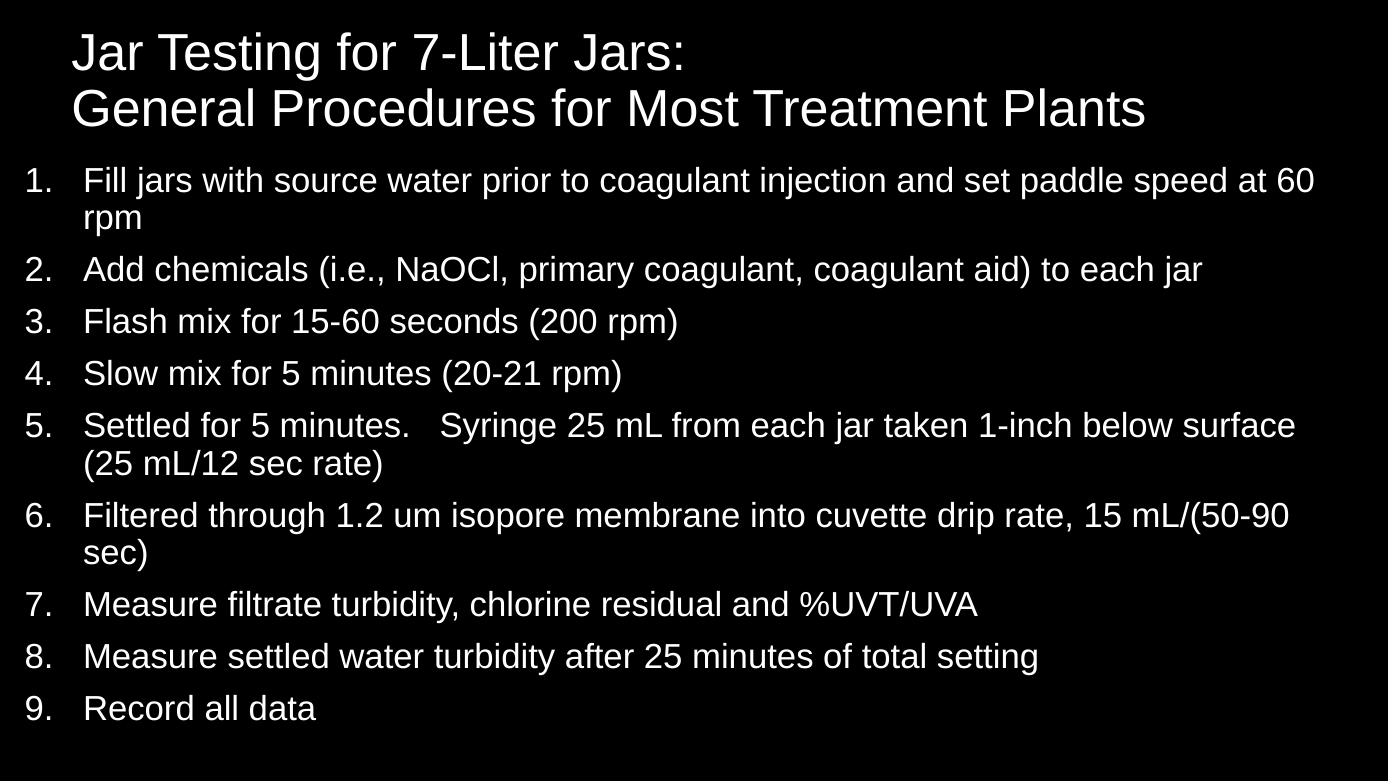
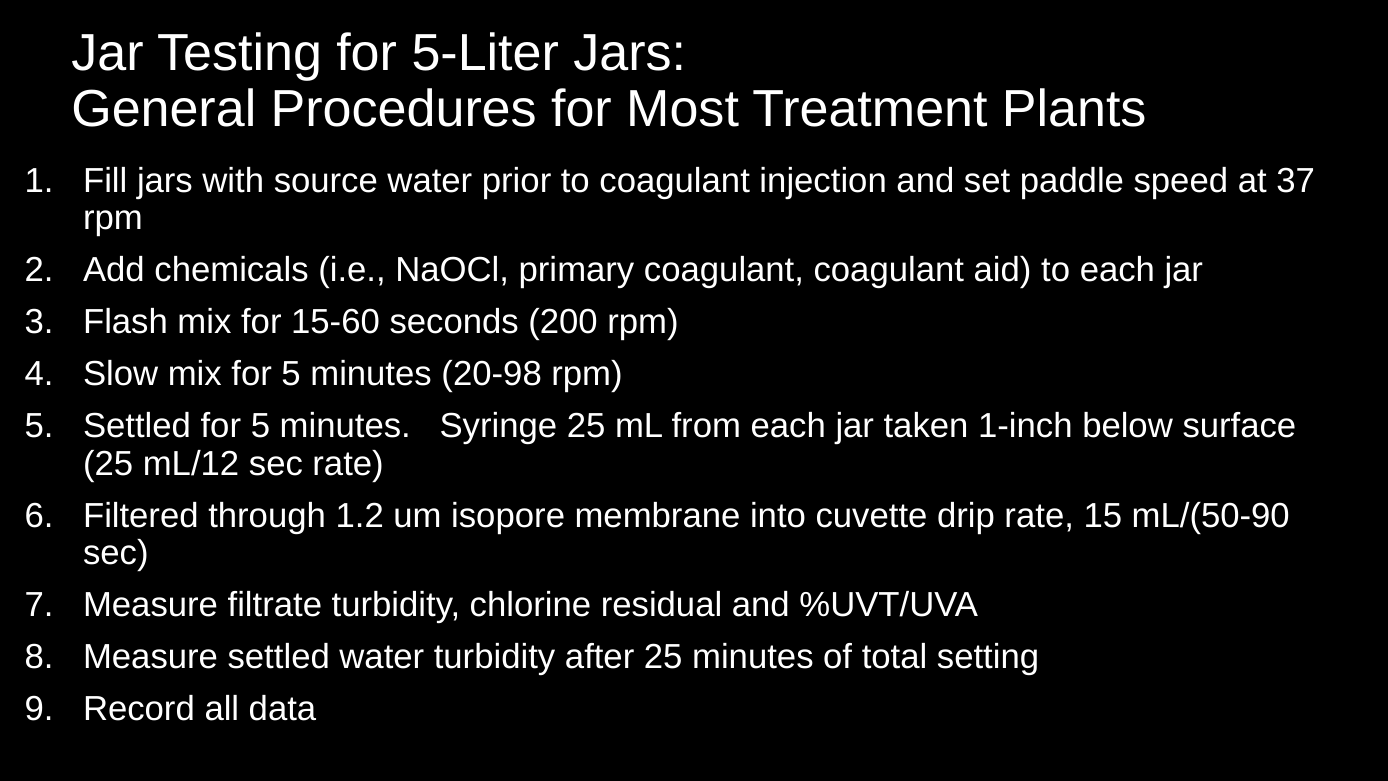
7-Liter: 7-Liter -> 5-Liter (485, 53)
60: 60 -> 37 (1296, 181)
20-21: 20-21 -> 20-98 (492, 374)
